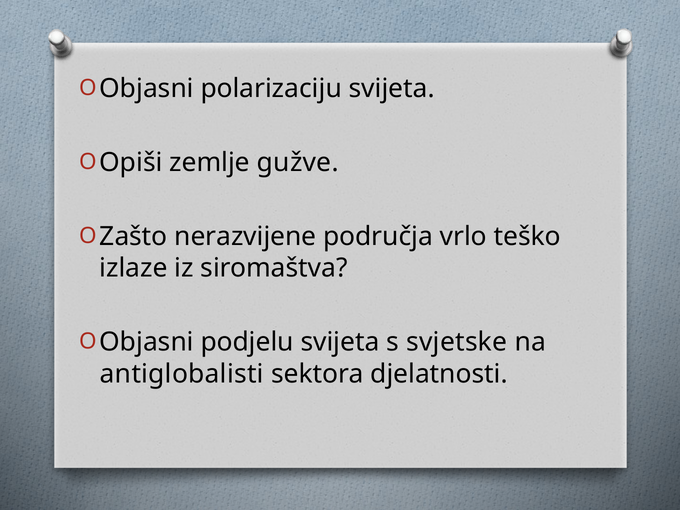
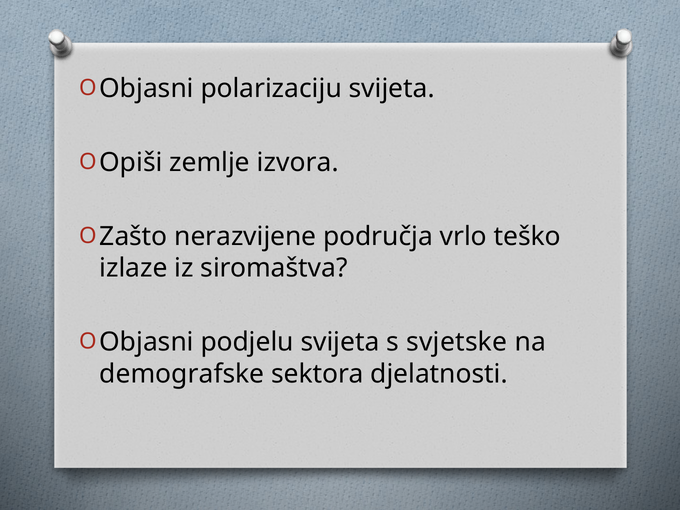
gužve: gužve -> izvora (298, 163)
antiglobalisti: antiglobalisti -> demografske (182, 374)
